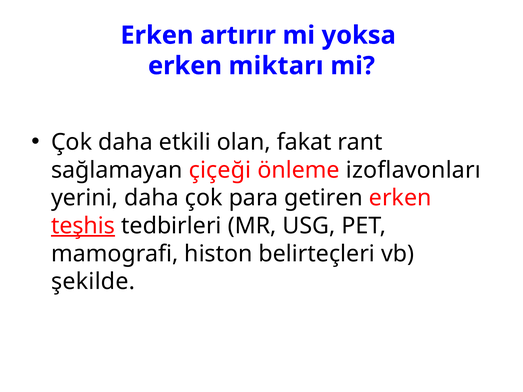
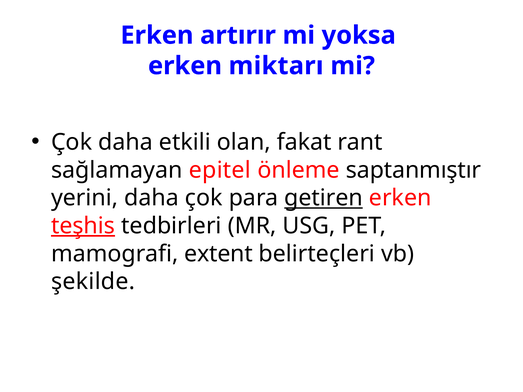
çiçeği: çiçeği -> epitel (220, 170)
izoflavonları: izoflavonları -> saptanmıştır (414, 170)
getiren underline: none -> present (324, 198)
histon: histon -> extent (219, 254)
